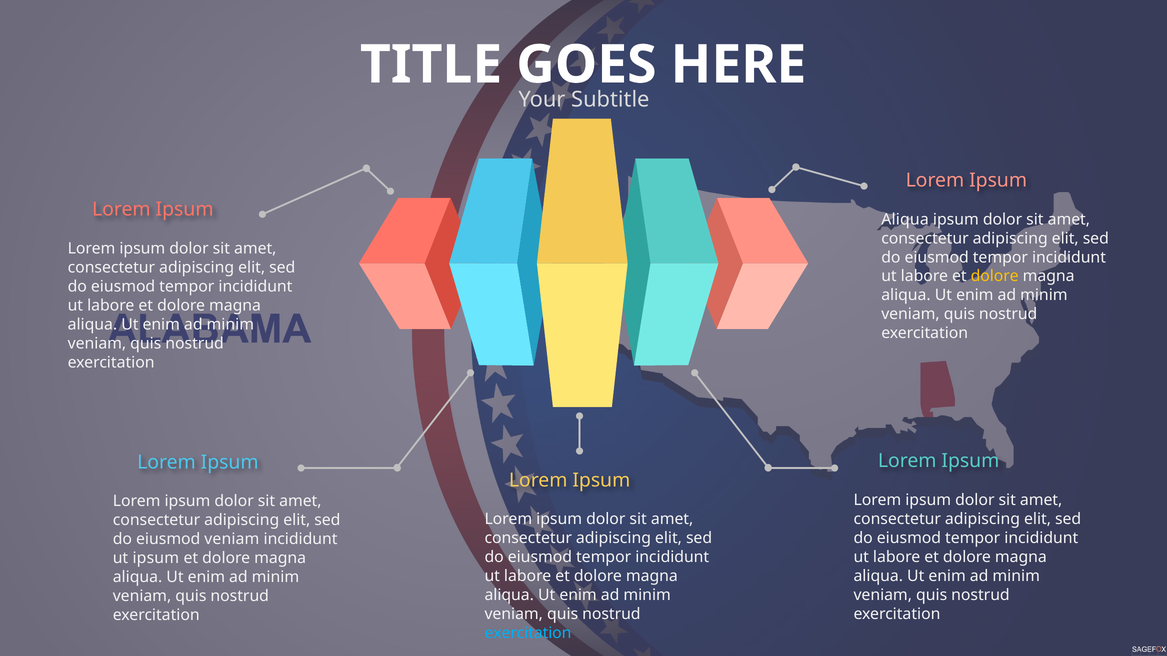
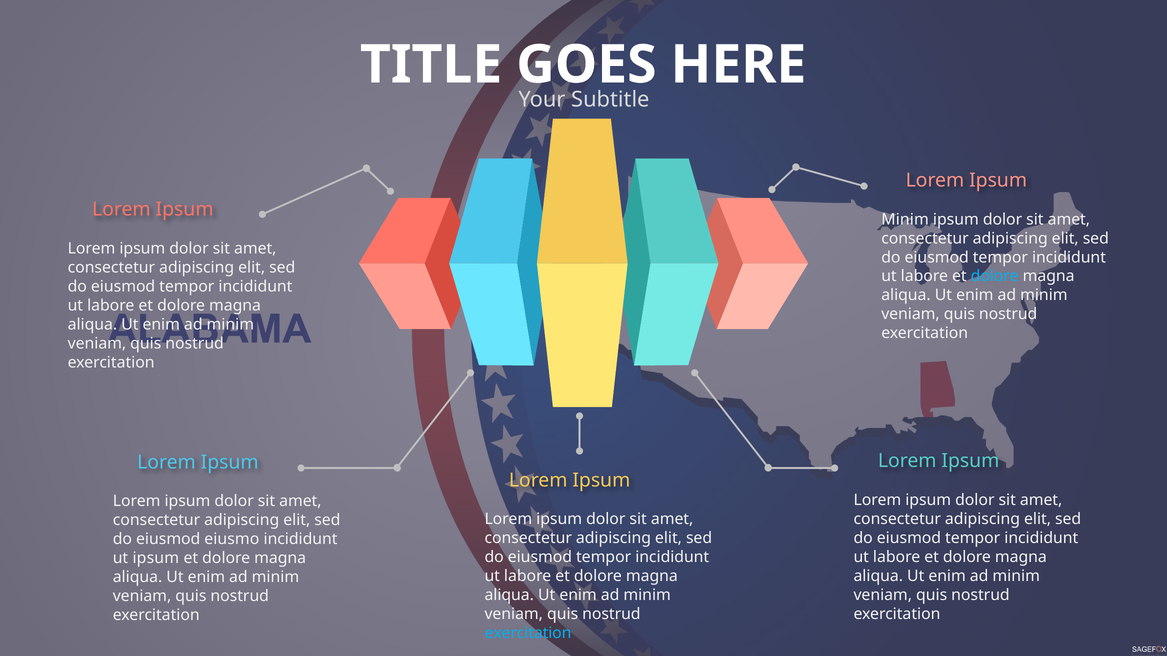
Aliqua: Aliqua -> Minim (905, 219)
dolore colour: yellow -> light blue (995, 276)
eiusmod veniam: veniam -> eiusmo (232, 539)
